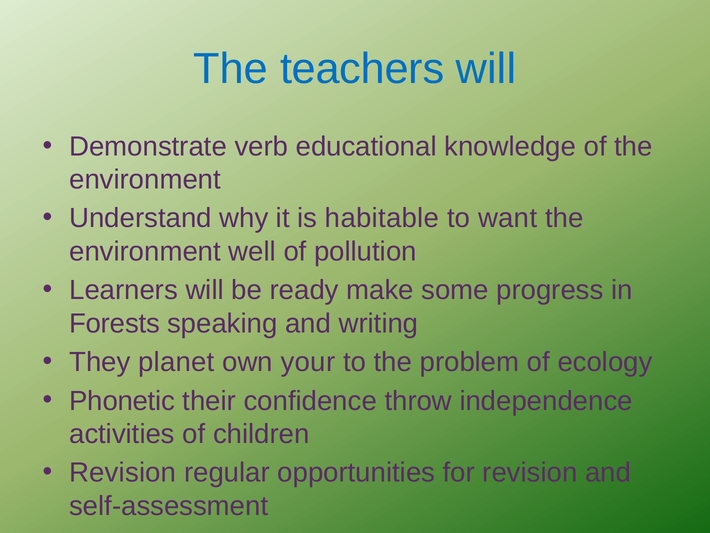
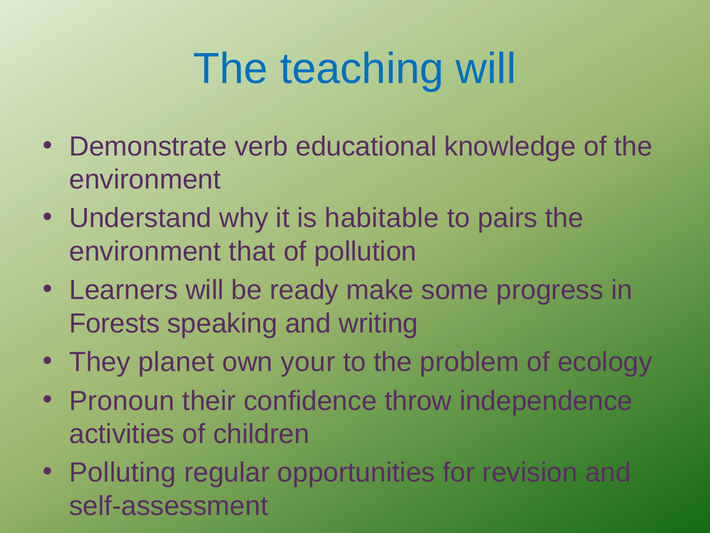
teachers: teachers -> teaching (362, 69)
want: want -> pairs (508, 218)
well: well -> that (252, 251)
Phonetic: Phonetic -> Pronoun (122, 401)
Revision: Revision -> Polluting (123, 472)
